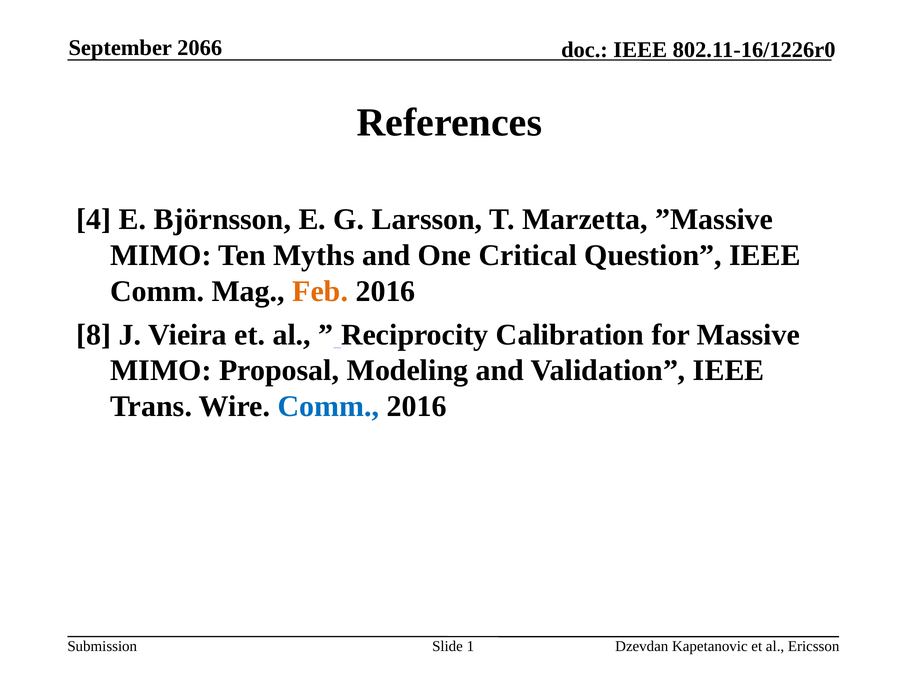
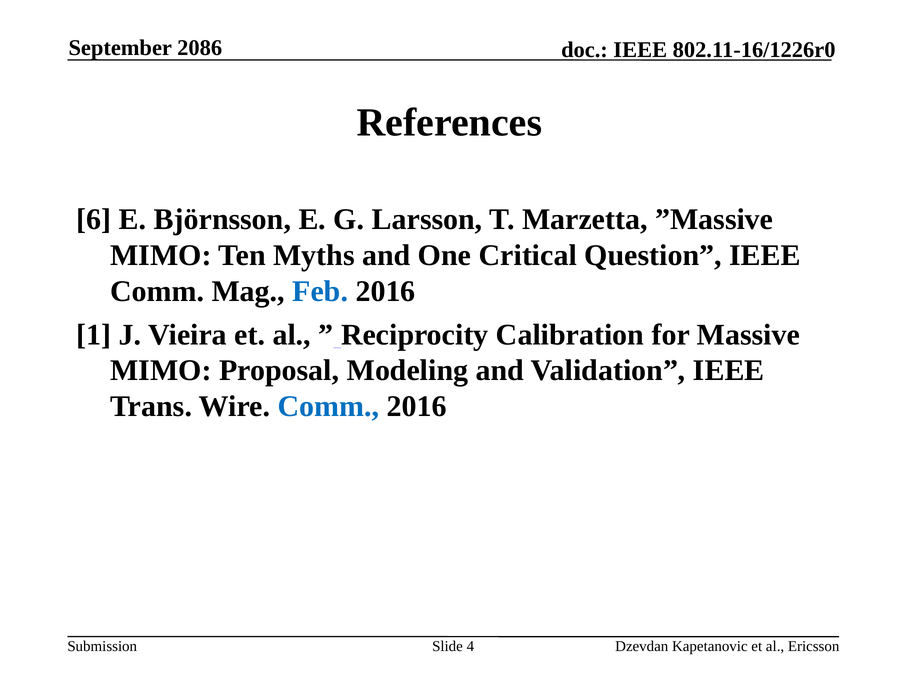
2066: 2066 -> 2086 (200, 48)
4: 4 -> 6 (94, 219)
Feb colour: orange -> blue (320, 291)
8: 8 -> 1 (94, 335)
1: 1 -> 4 (470, 647)
